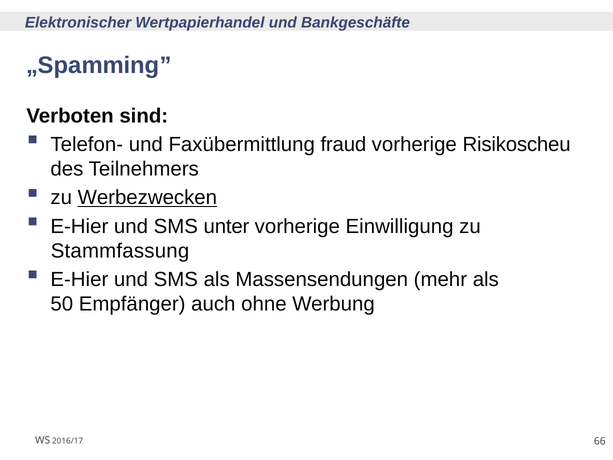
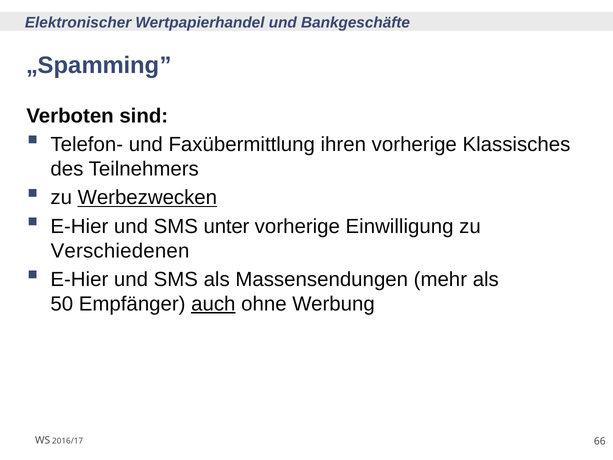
fraud: fraud -> ihren (343, 144)
Risikoscheu: Risikoscheu -> Klassisches (516, 144)
Stammfassung: Stammfassung -> Verschiedenen (120, 251)
auch underline: none -> present (213, 304)
